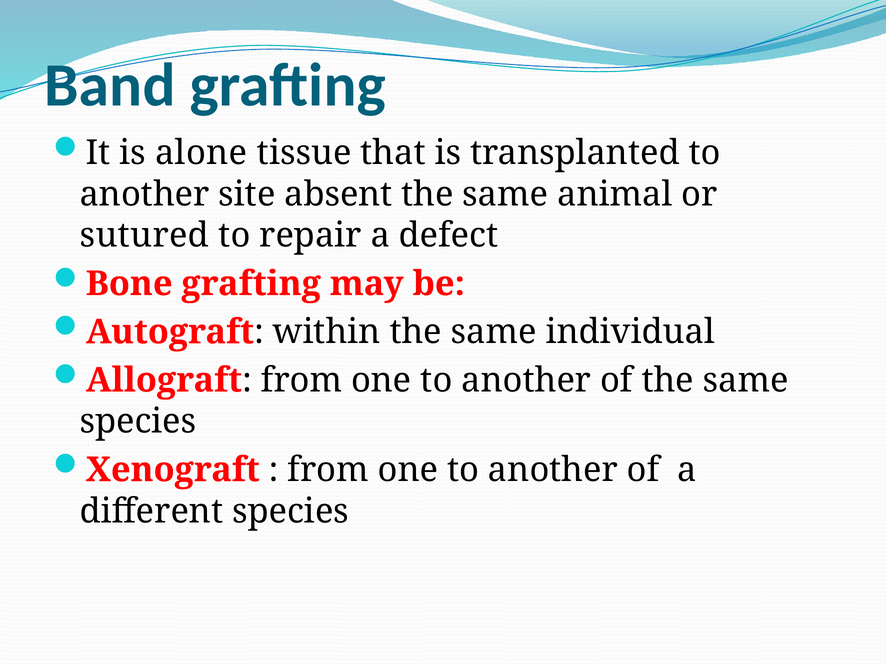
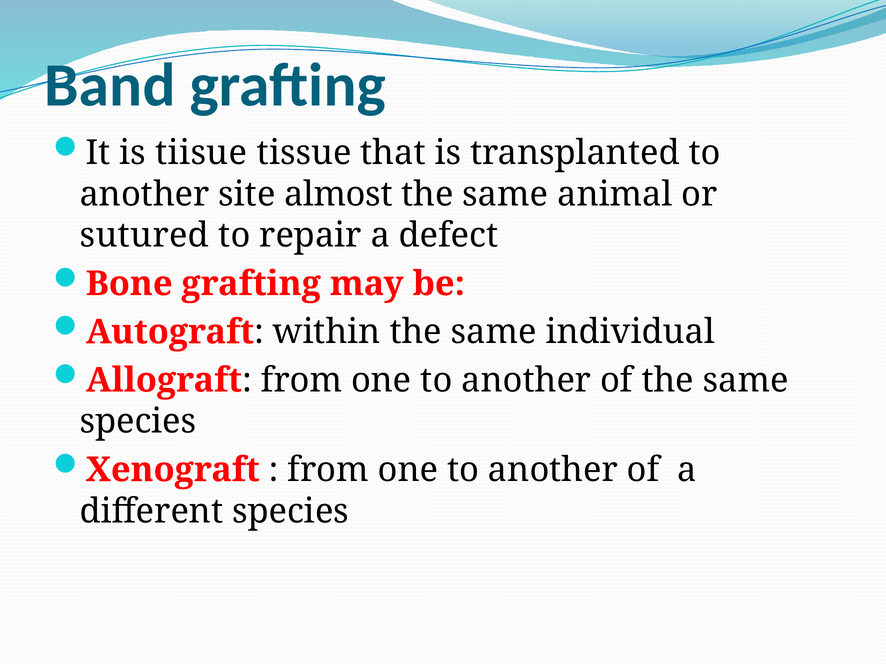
alone: alone -> tiisue (201, 153)
absent: absent -> almost (339, 194)
